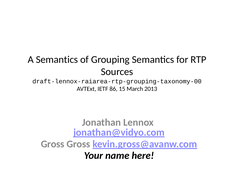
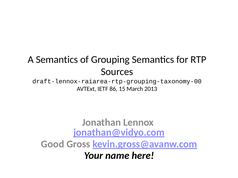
Gross: Gross -> Good (53, 144)
